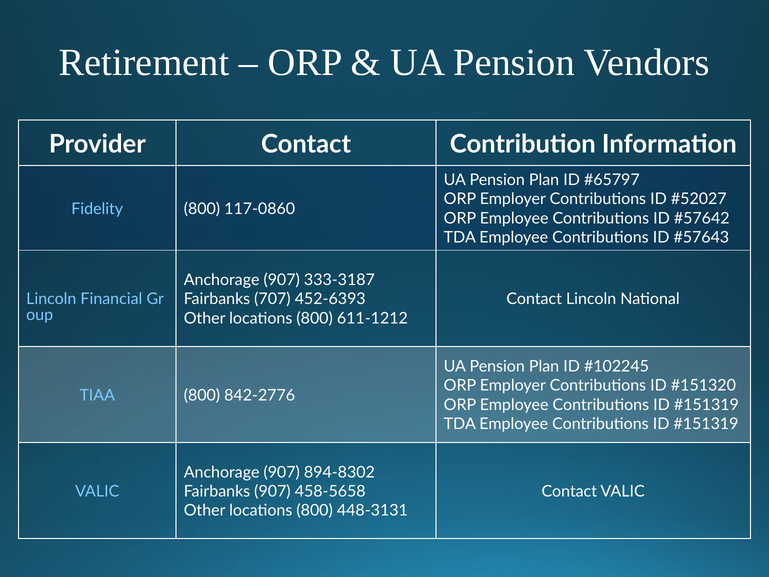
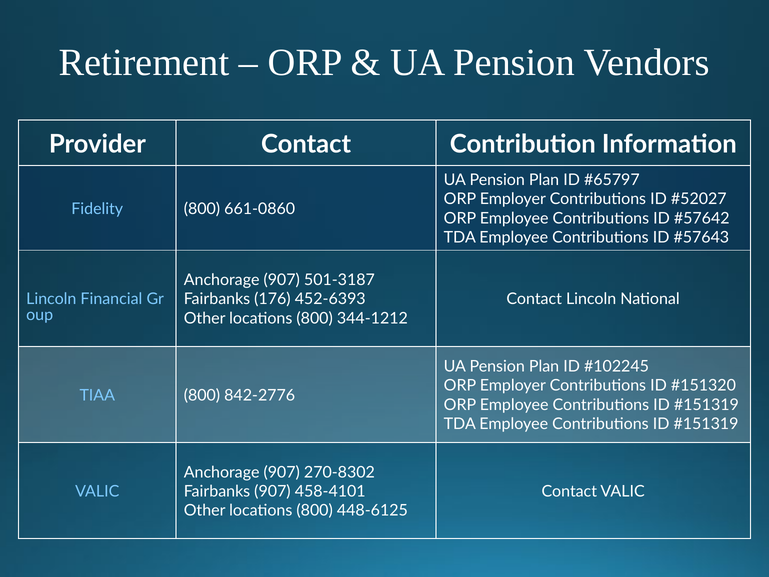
117-0860: 117-0860 -> 661-0860 (260, 209)
333-3187: 333-3187 -> 501-3187 (339, 280)
707: 707 -> 176 (272, 299)
611-1212: 611-1212 -> 344-1212 (372, 318)
894-8302: 894-8302 -> 270-8302 (339, 472)
458-5658: 458-5658 -> 458-4101 (330, 491)
448-3131: 448-3131 -> 448-6125 (372, 510)
